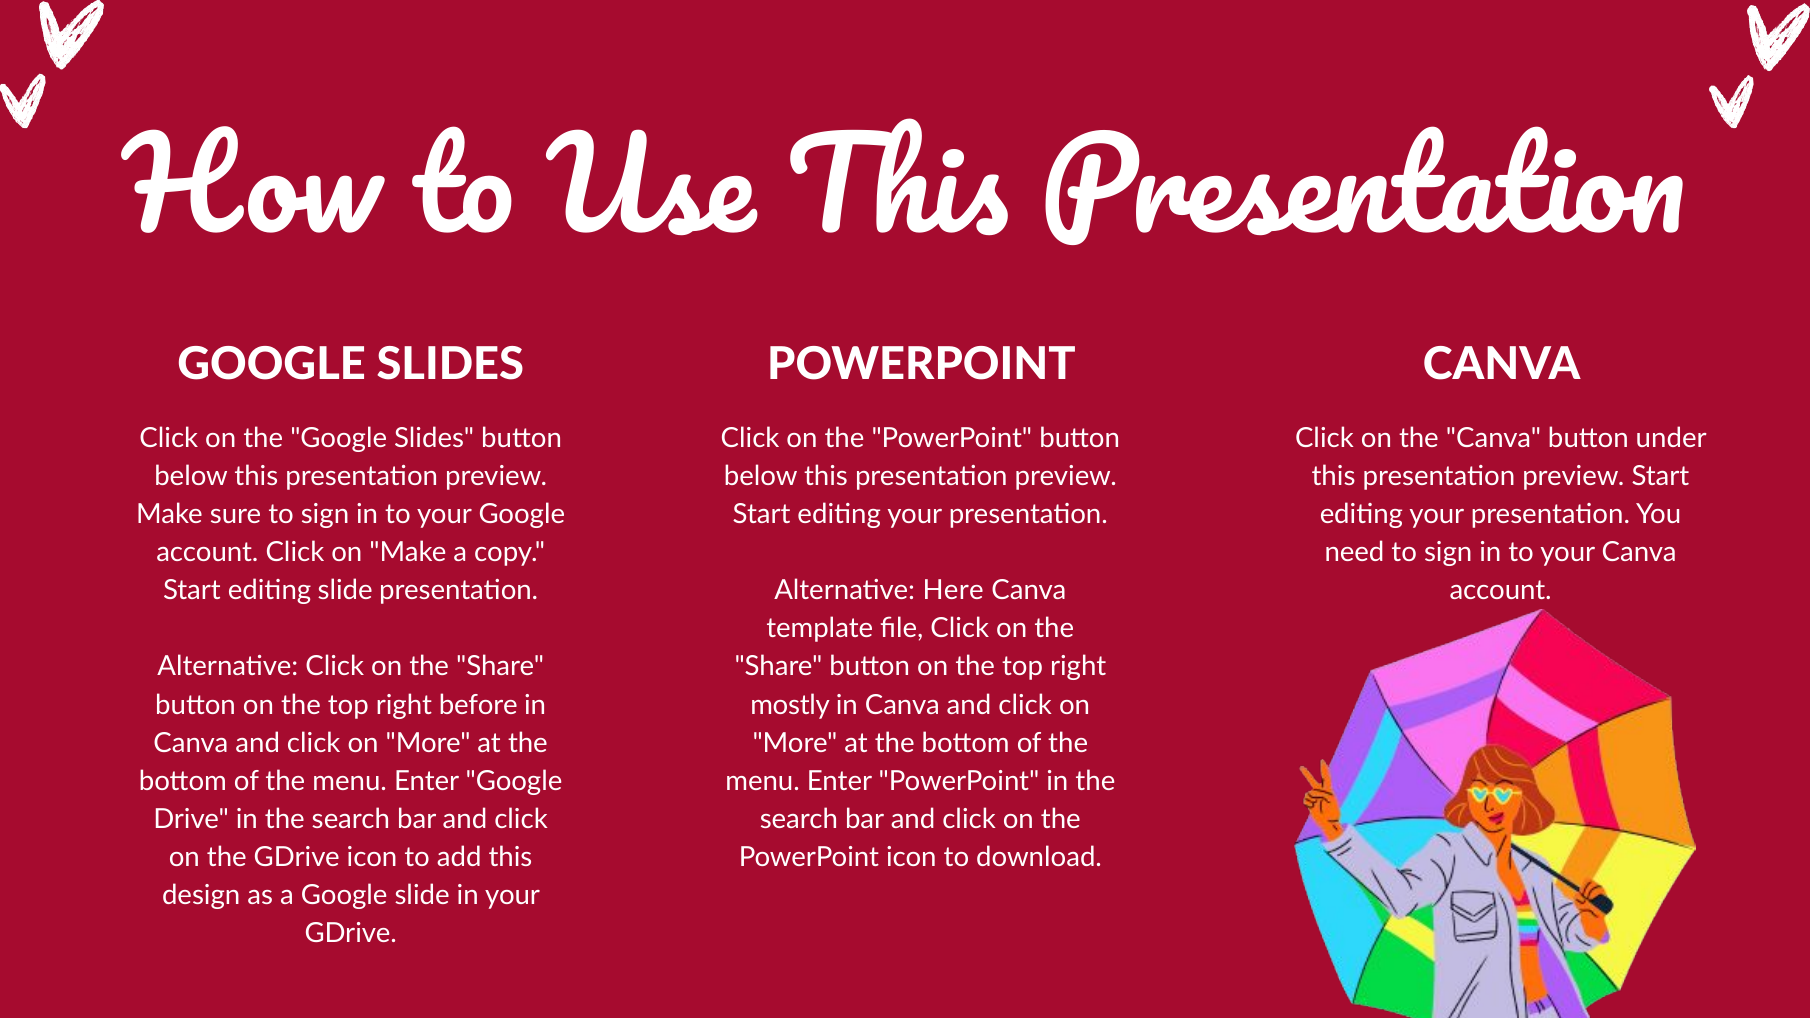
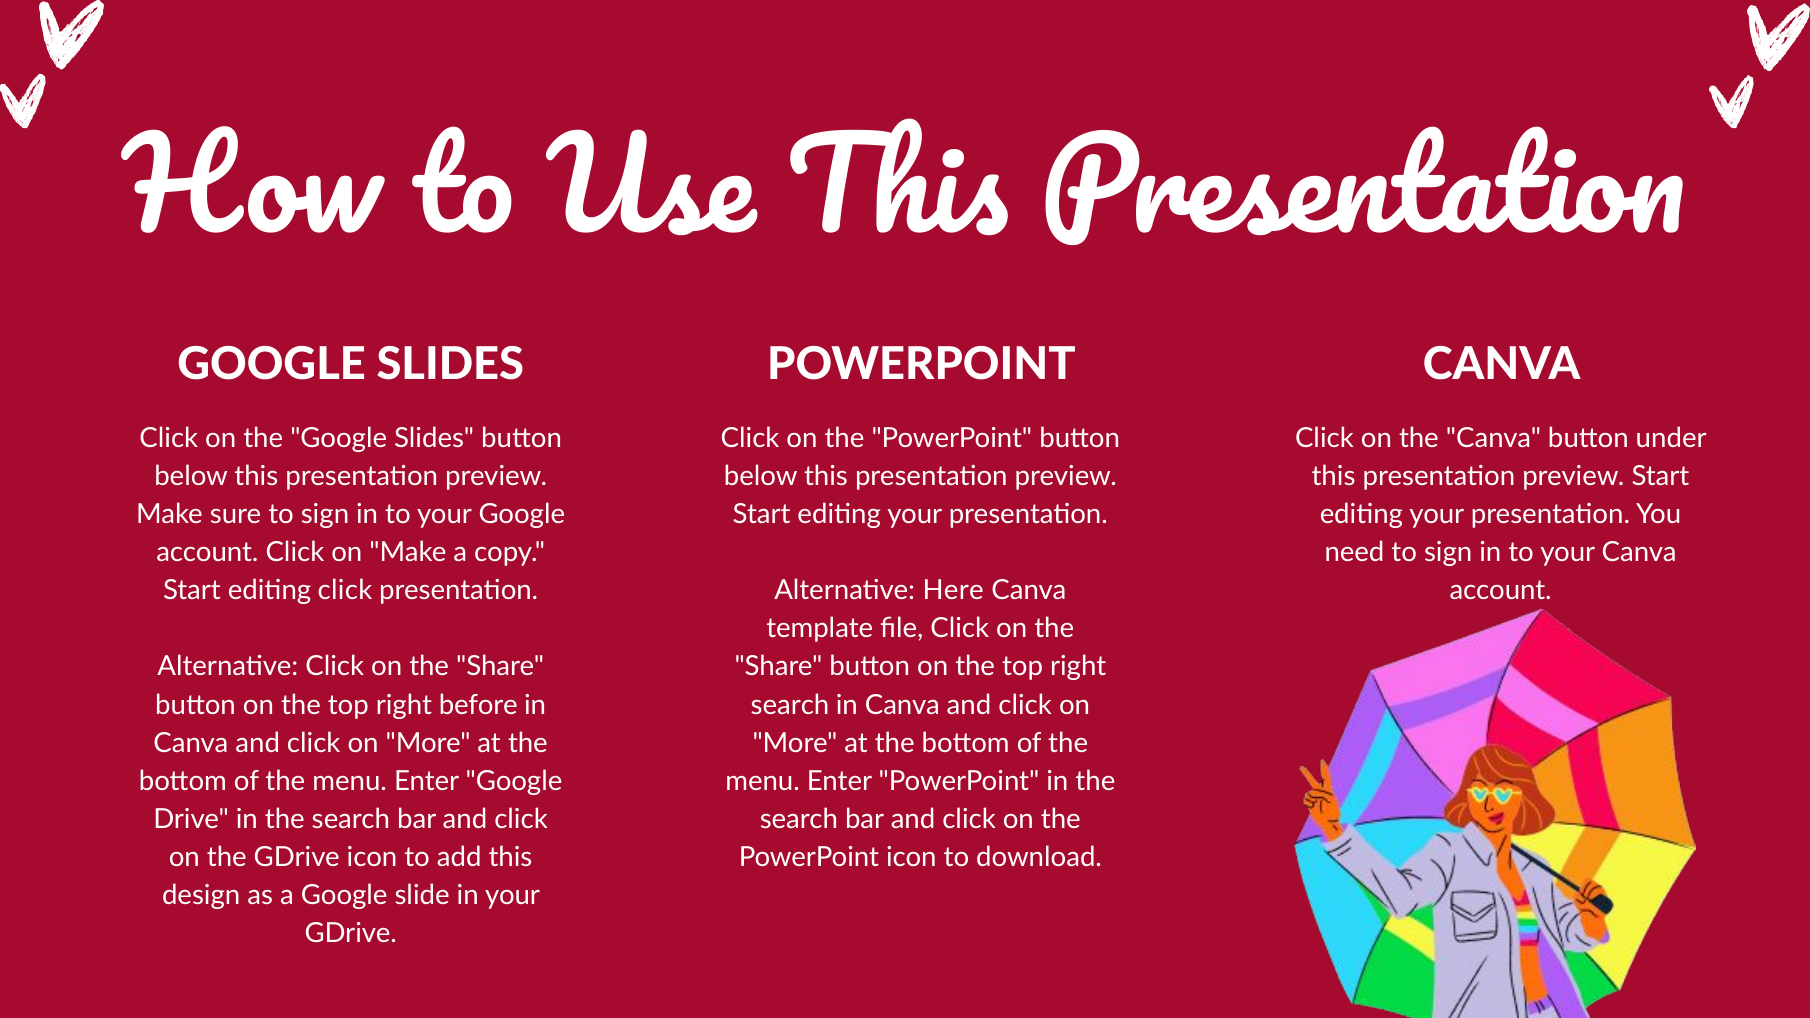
editing slide: slide -> click (345, 591)
mostly: mostly -> search (790, 705)
